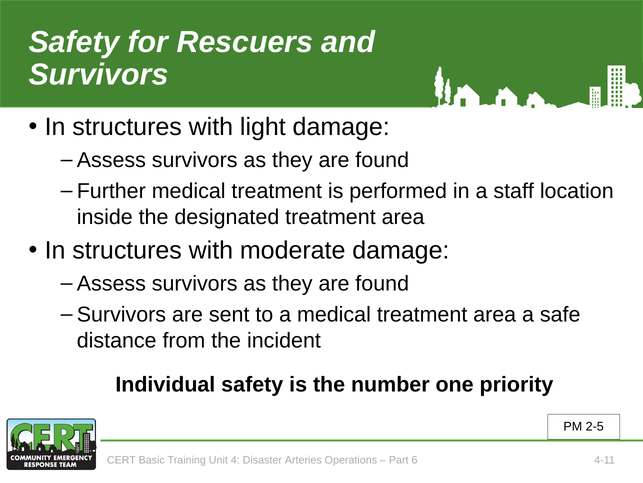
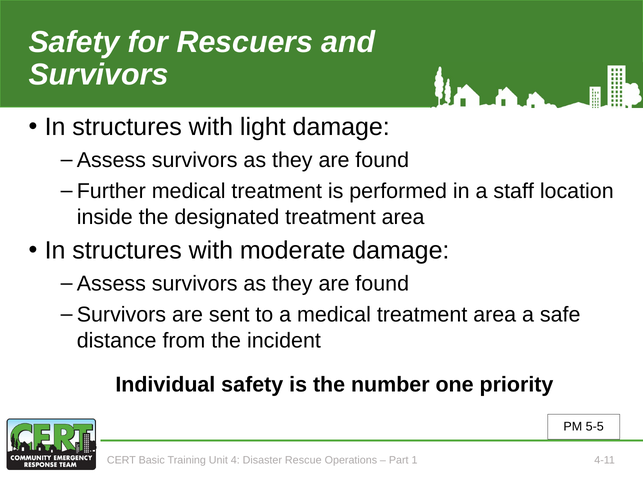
2-5: 2-5 -> 5-5 (595, 426)
Arteries: Arteries -> Rescue (303, 460)
6: 6 -> 1 (414, 460)
